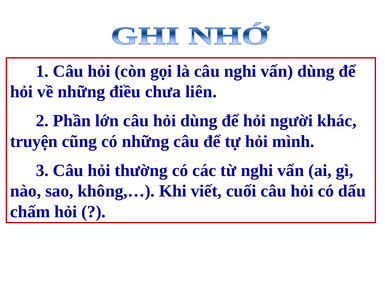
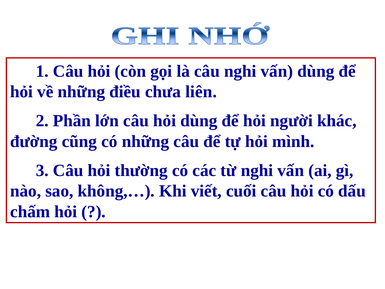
truyện: truyện -> đường (34, 141)
